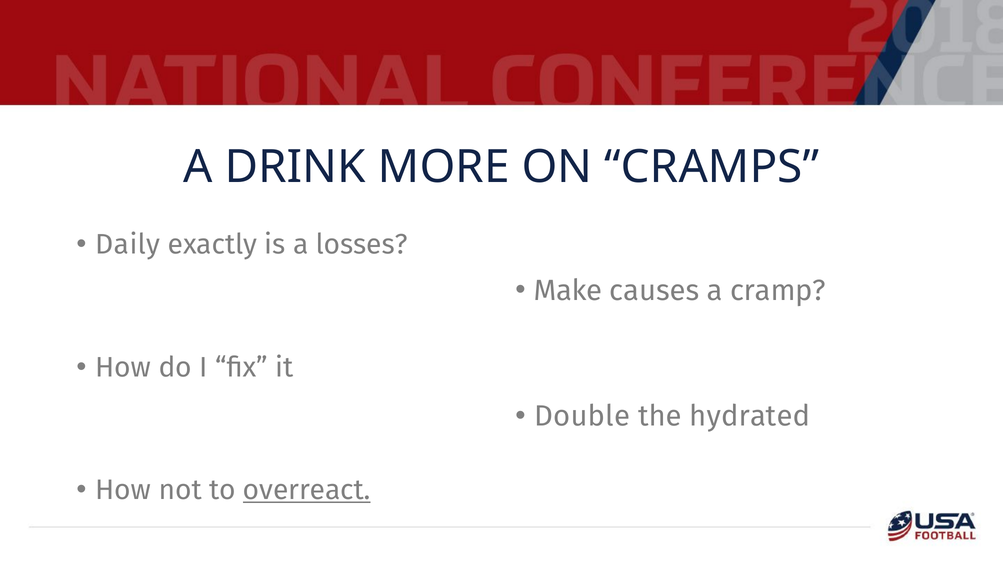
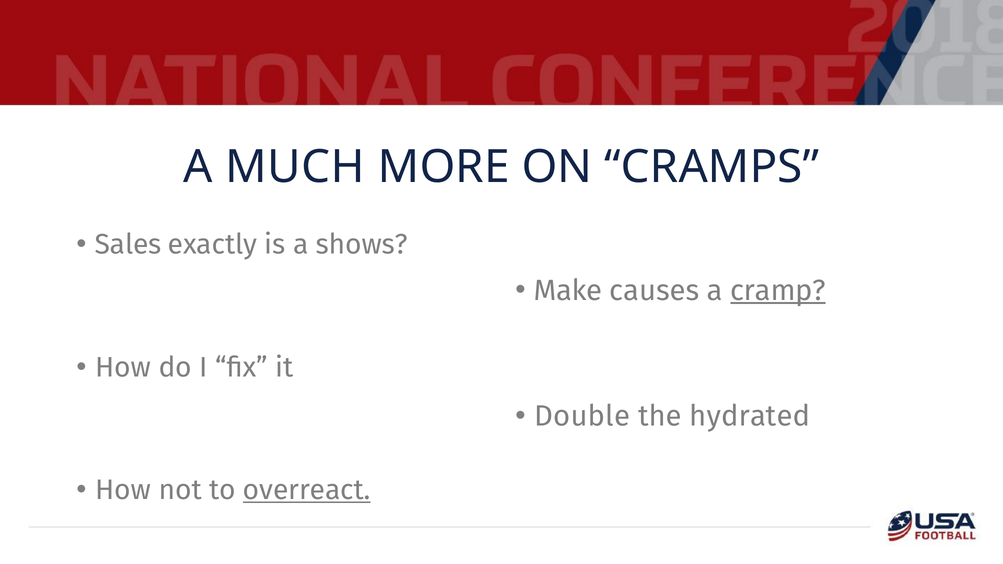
DRINK: DRINK -> MUCH (295, 167)
Daily: Daily -> Sales (128, 245)
losses: losses -> shows (362, 245)
cramp underline: none -> present (778, 291)
